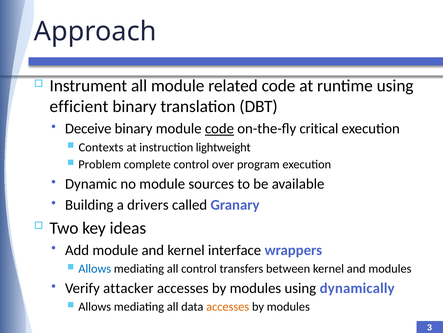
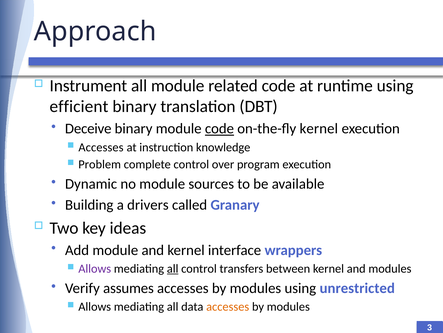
on-the-fly critical: critical -> kernel (319, 128)
Contexts: Contexts -> Accesses (101, 147)
lightweight: lightweight -> knowledge (223, 147)
Allows colour: blue -> purple (95, 268)
all underline: none -> present (173, 268)
attacker: attacker -> assumes (128, 288)
dynamically: dynamically -> unrestricted (357, 288)
